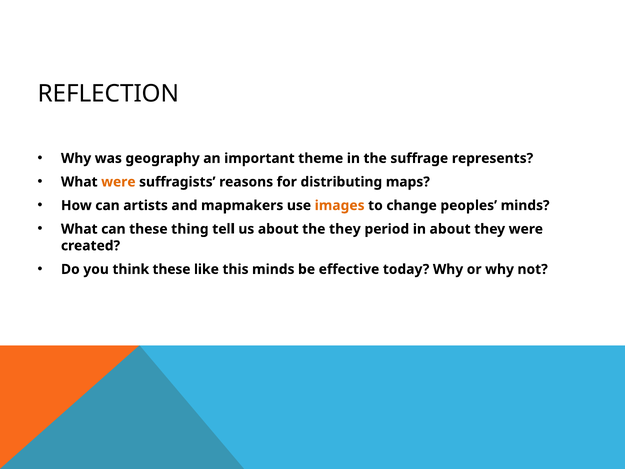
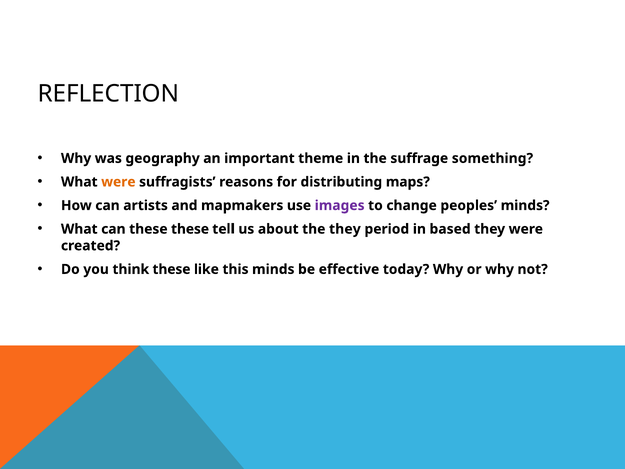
represents: represents -> something (492, 158)
images colour: orange -> purple (340, 205)
these thing: thing -> these (190, 229)
in about: about -> based (450, 229)
